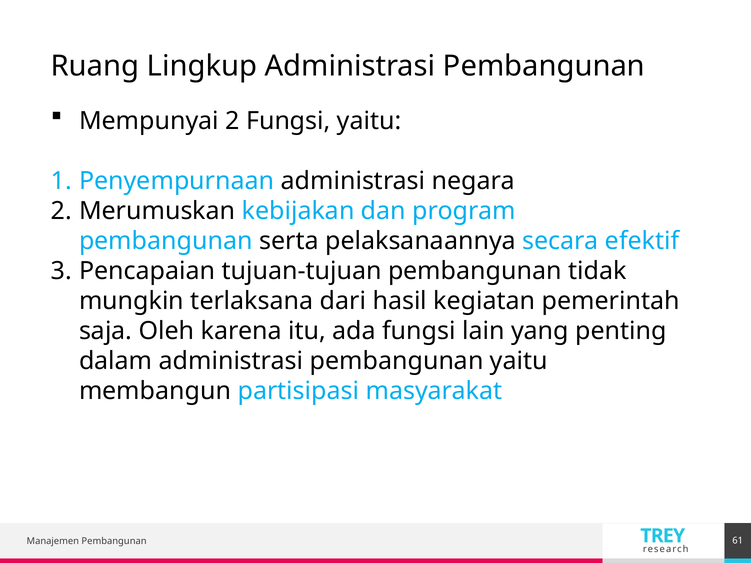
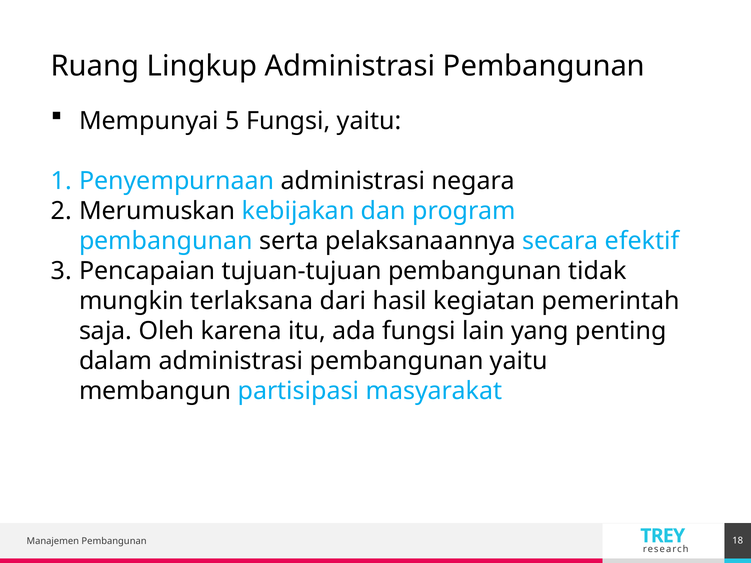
Mempunyai 2: 2 -> 5 (232, 121)
61: 61 -> 18 (738, 541)
